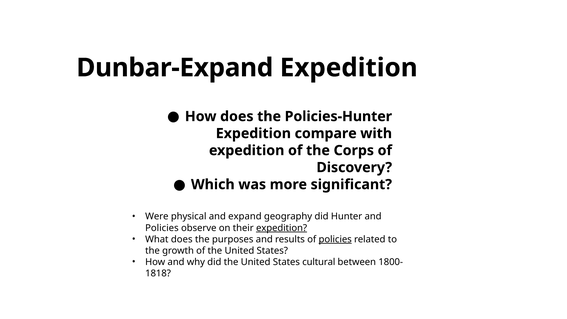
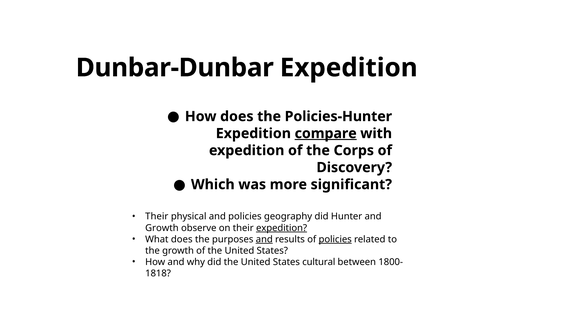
Dunbar-Expand: Dunbar-Expand -> Dunbar-Dunbar (175, 68)
compare underline: none -> present (326, 133)
Were: Were -> Their (157, 217)
and expand: expand -> policies (245, 217)
Policies: Policies -> Growth (162, 228)
and underline: none -> present (264, 239)
